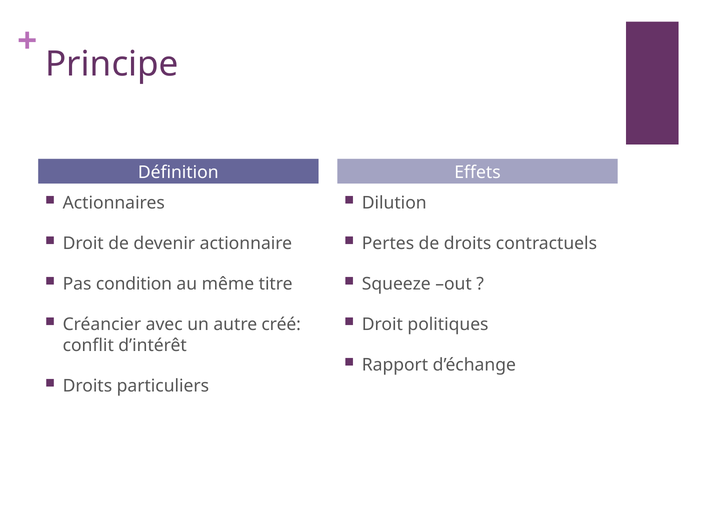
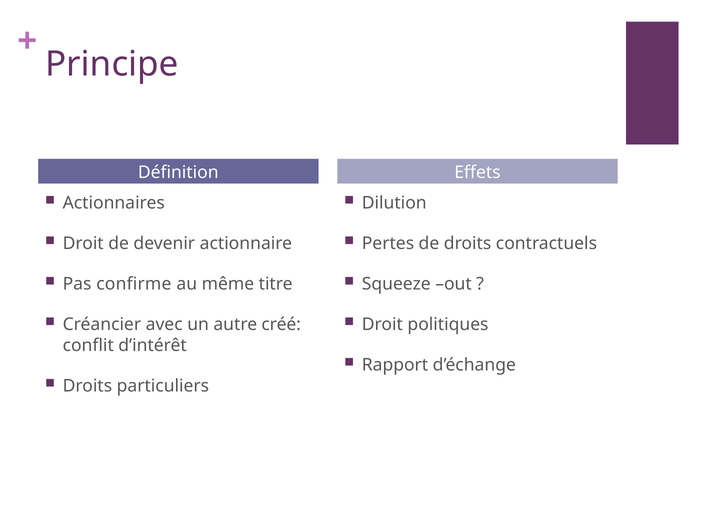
condition: condition -> confirme (134, 284)
